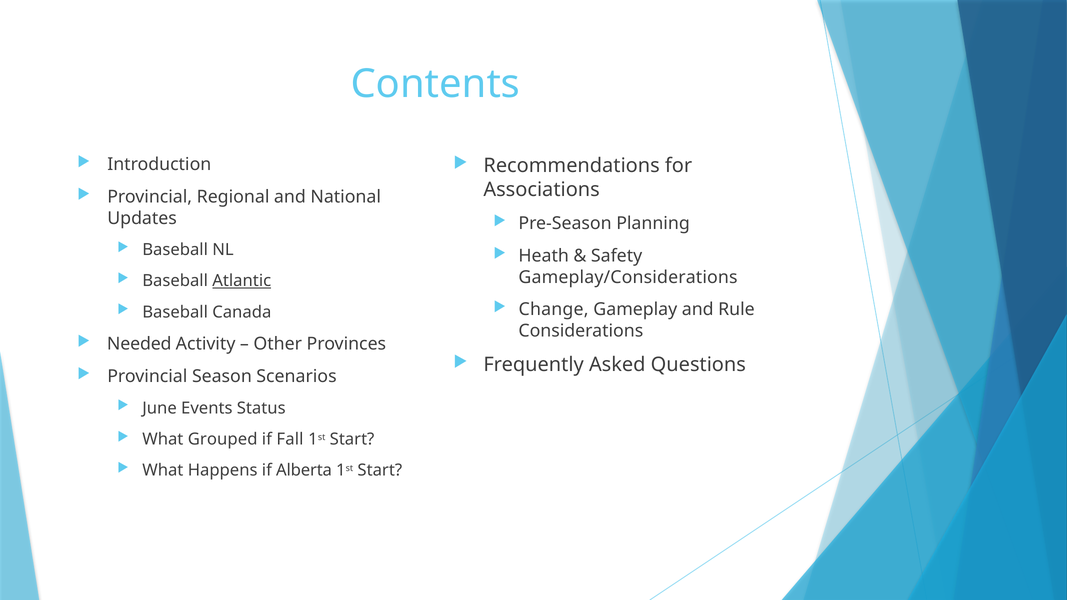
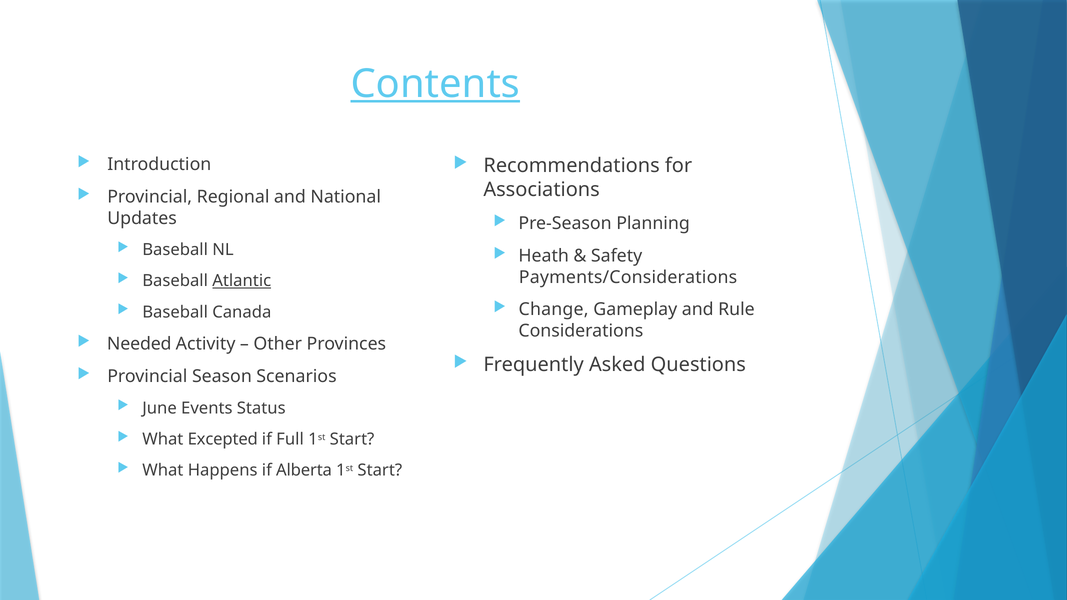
Contents underline: none -> present (435, 84)
Gameplay/Considerations: Gameplay/Considerations -> Payments/Considerations (628, 277)
Grouped: Grouped -> Excepted (223, 439)
Fall: Fall -> Full (290, 439)
